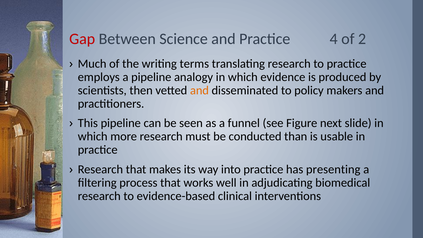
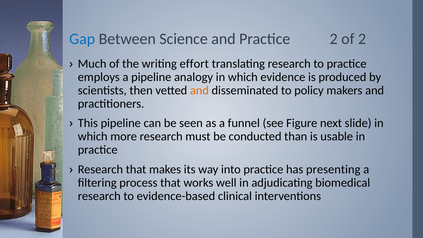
Gap colour: red -> blue (82, 39)
Practice 4: 4 -> 2 (334, 39)
terms: terms -> effort (194, 64)
